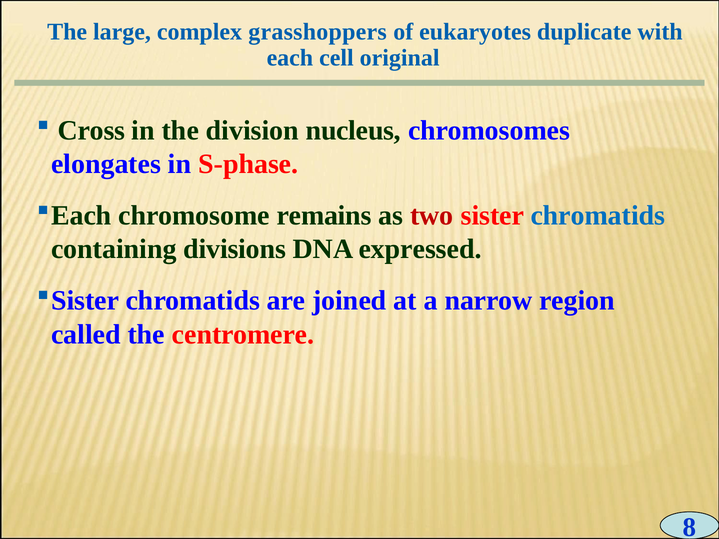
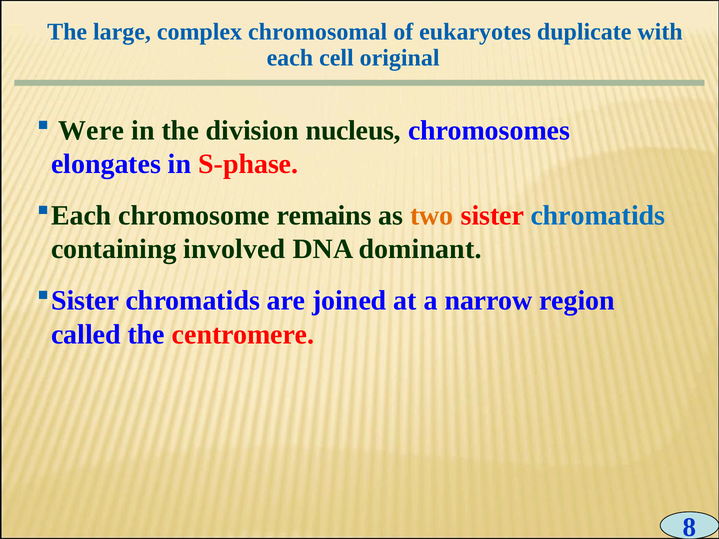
grasshoppers: grasshoppers -> chromosomal (318, 32)
Cross: Cross -> Were (91, 131)
two colour: red -> orange (432, 216)
divisions: divisions -> involved (234, 249)
expressed: expressed -> dominant (420, 249)
